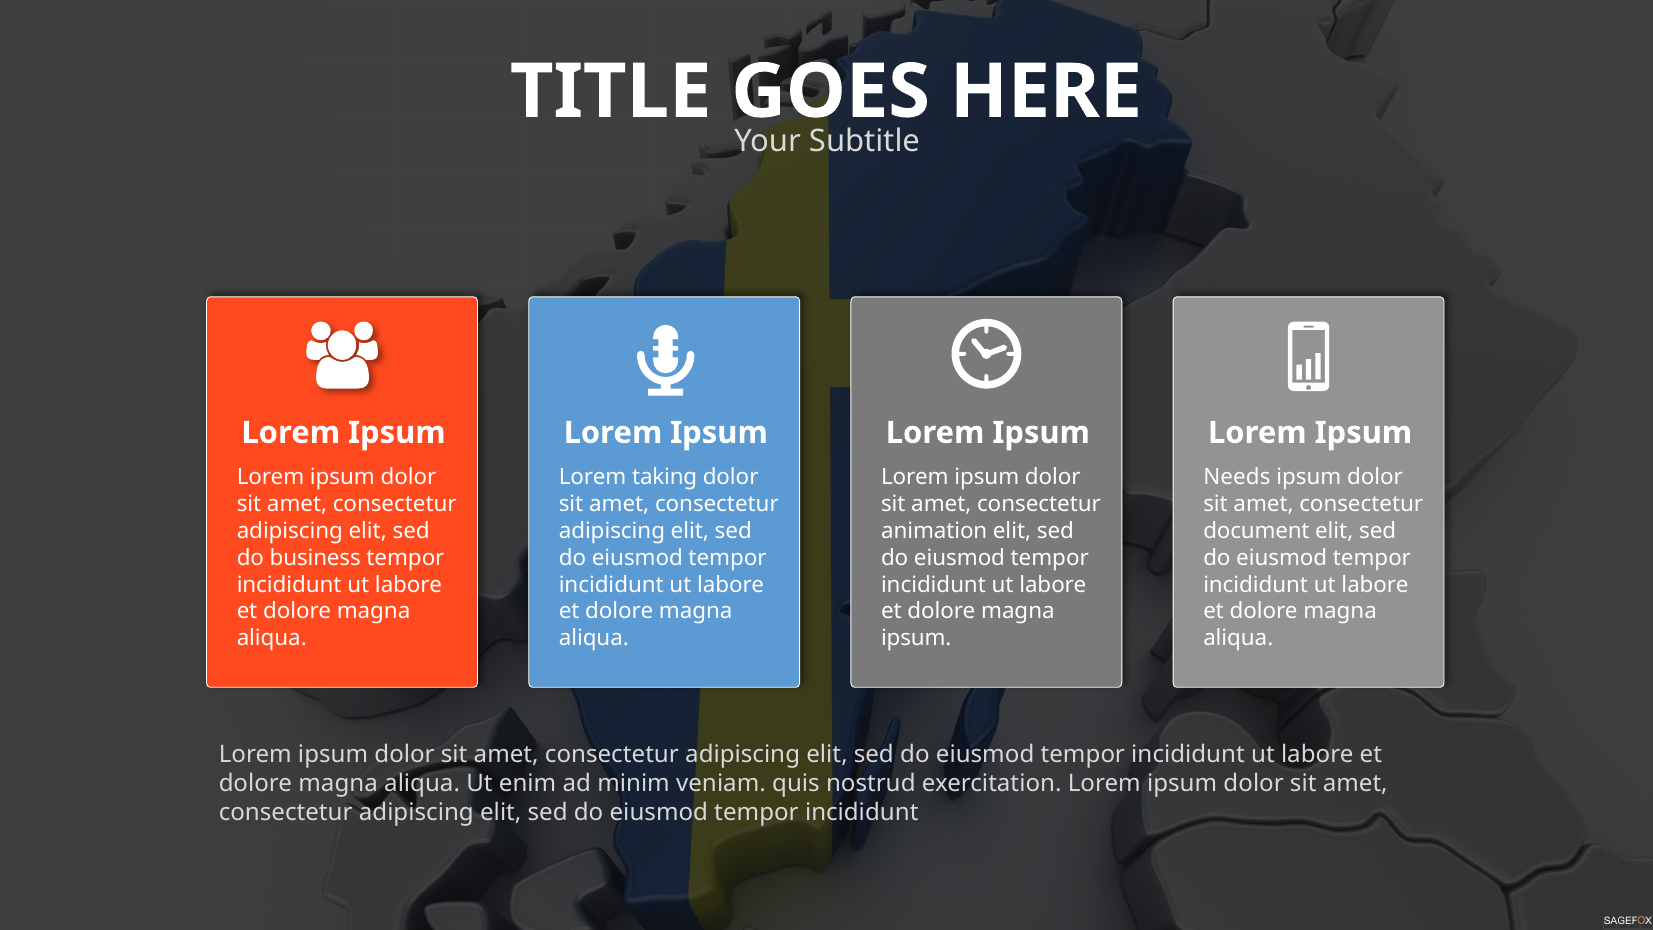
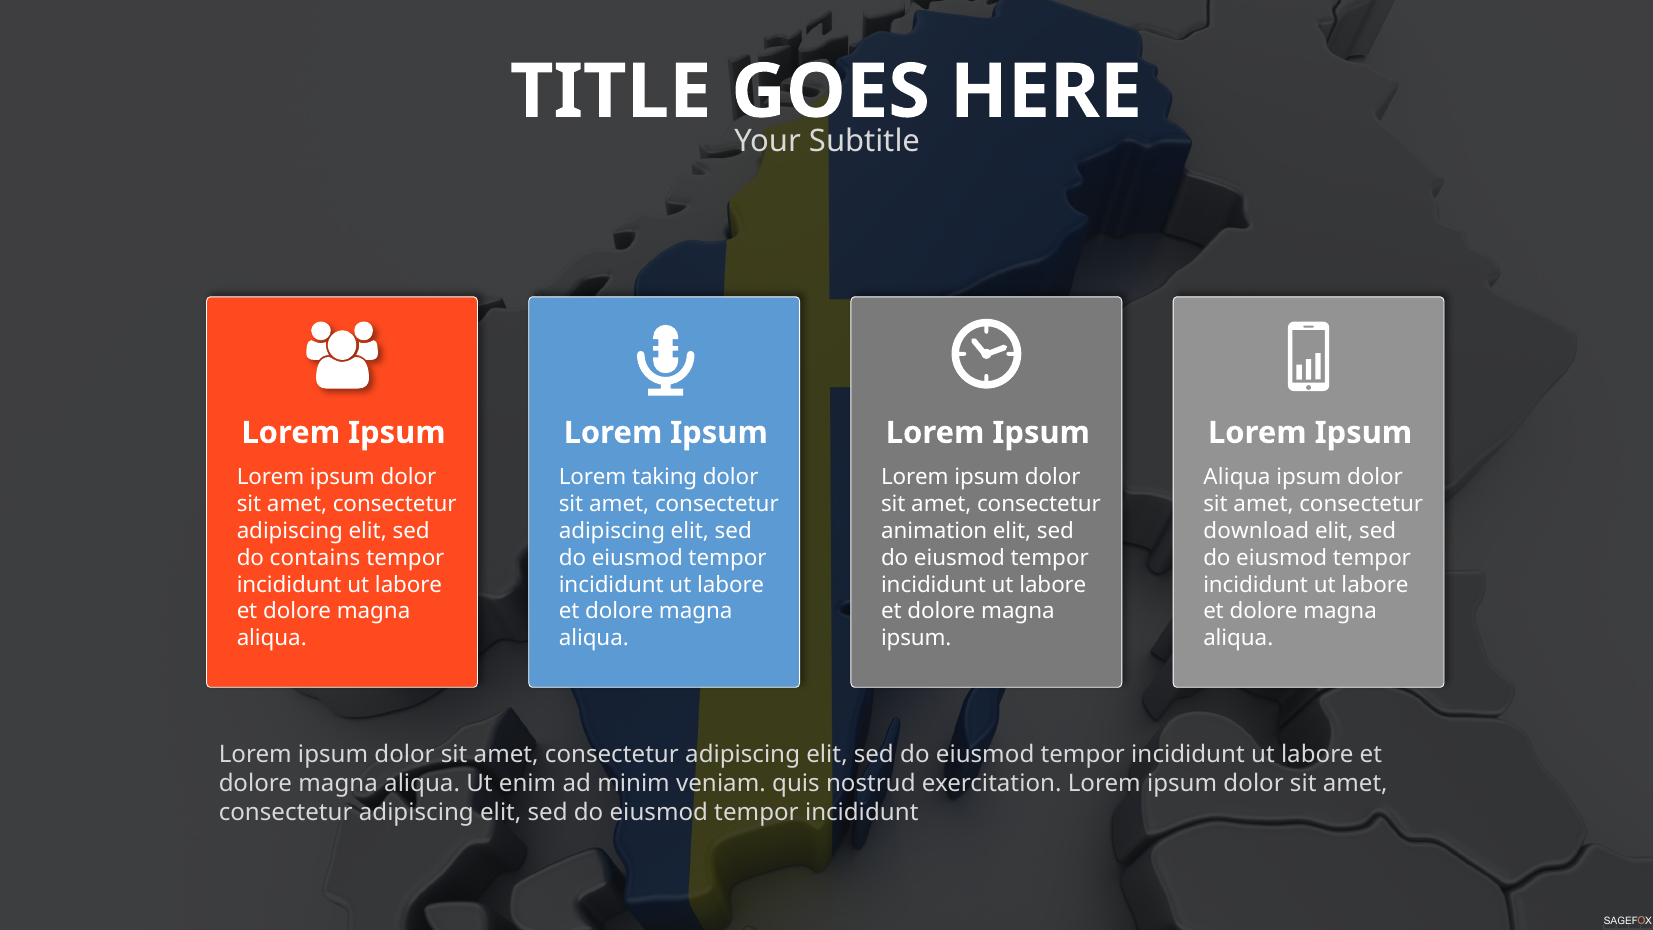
Needs: Needs -> Aliqua (1237, 477)
document: document -> download (1256, 531)
business: business -> contains (315, 558)
